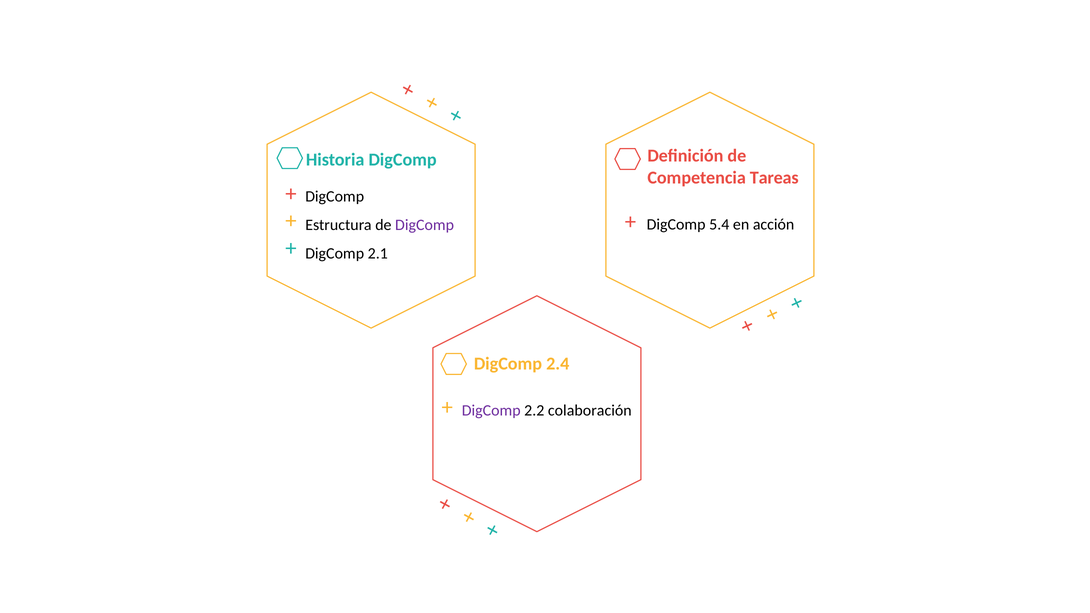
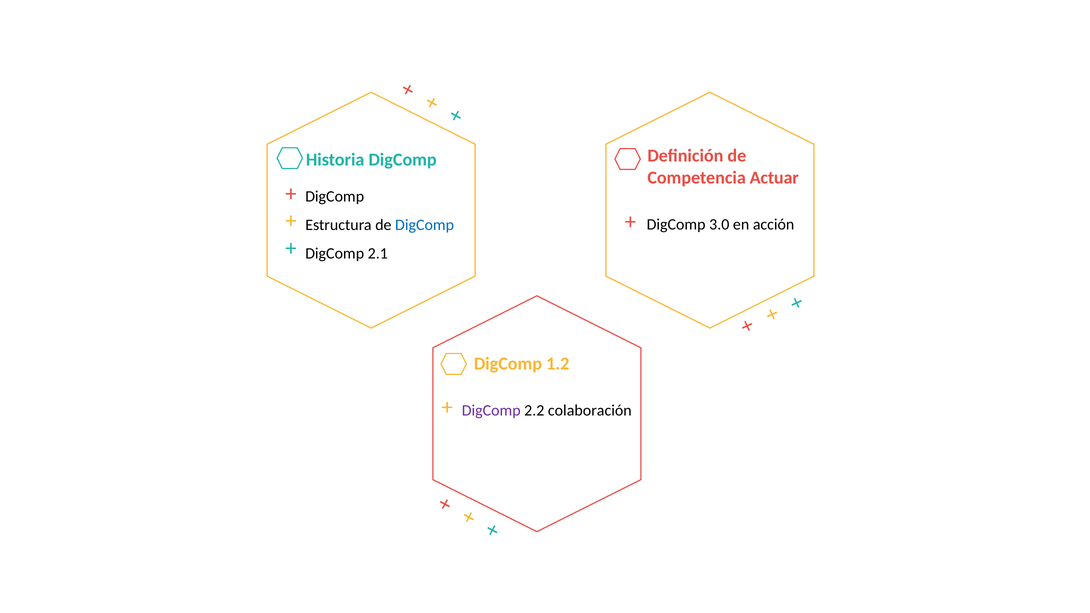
Tareas: Tareas -> Actuar (774, 178)
5.4: 5.4 -> 3.0 (719, 225)
DigComp colour: purple -> blue (425, 225)
2.4: 2.4 -> 1.2 (558, 364)
